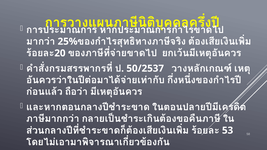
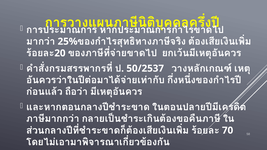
53: 53 -> 70 (228, 131)
